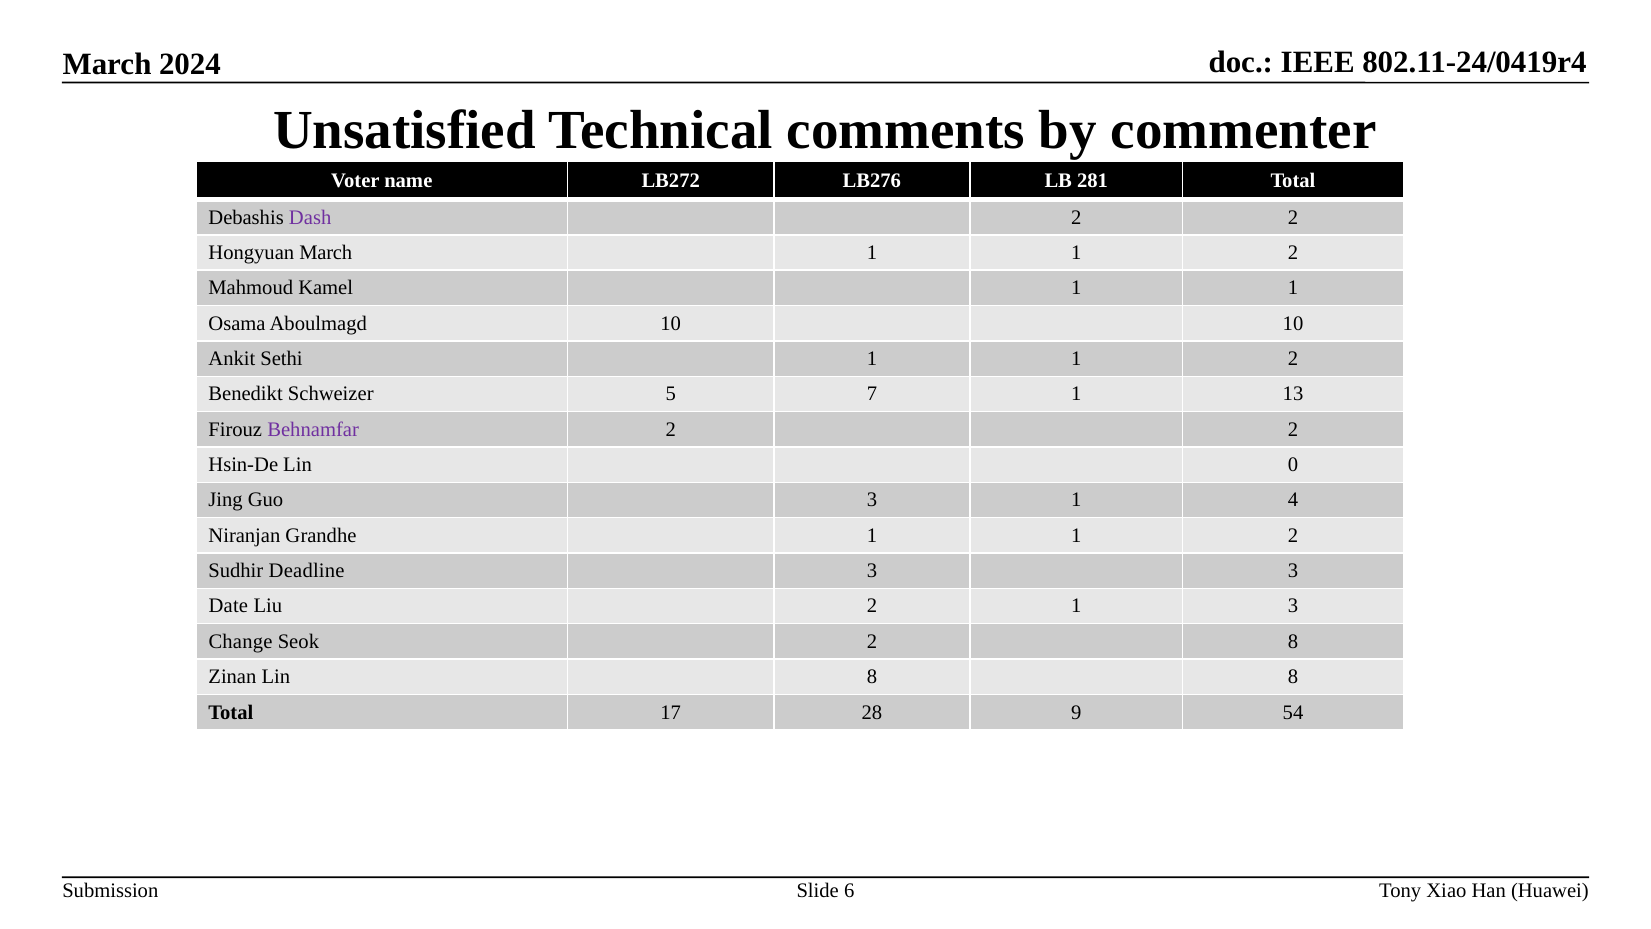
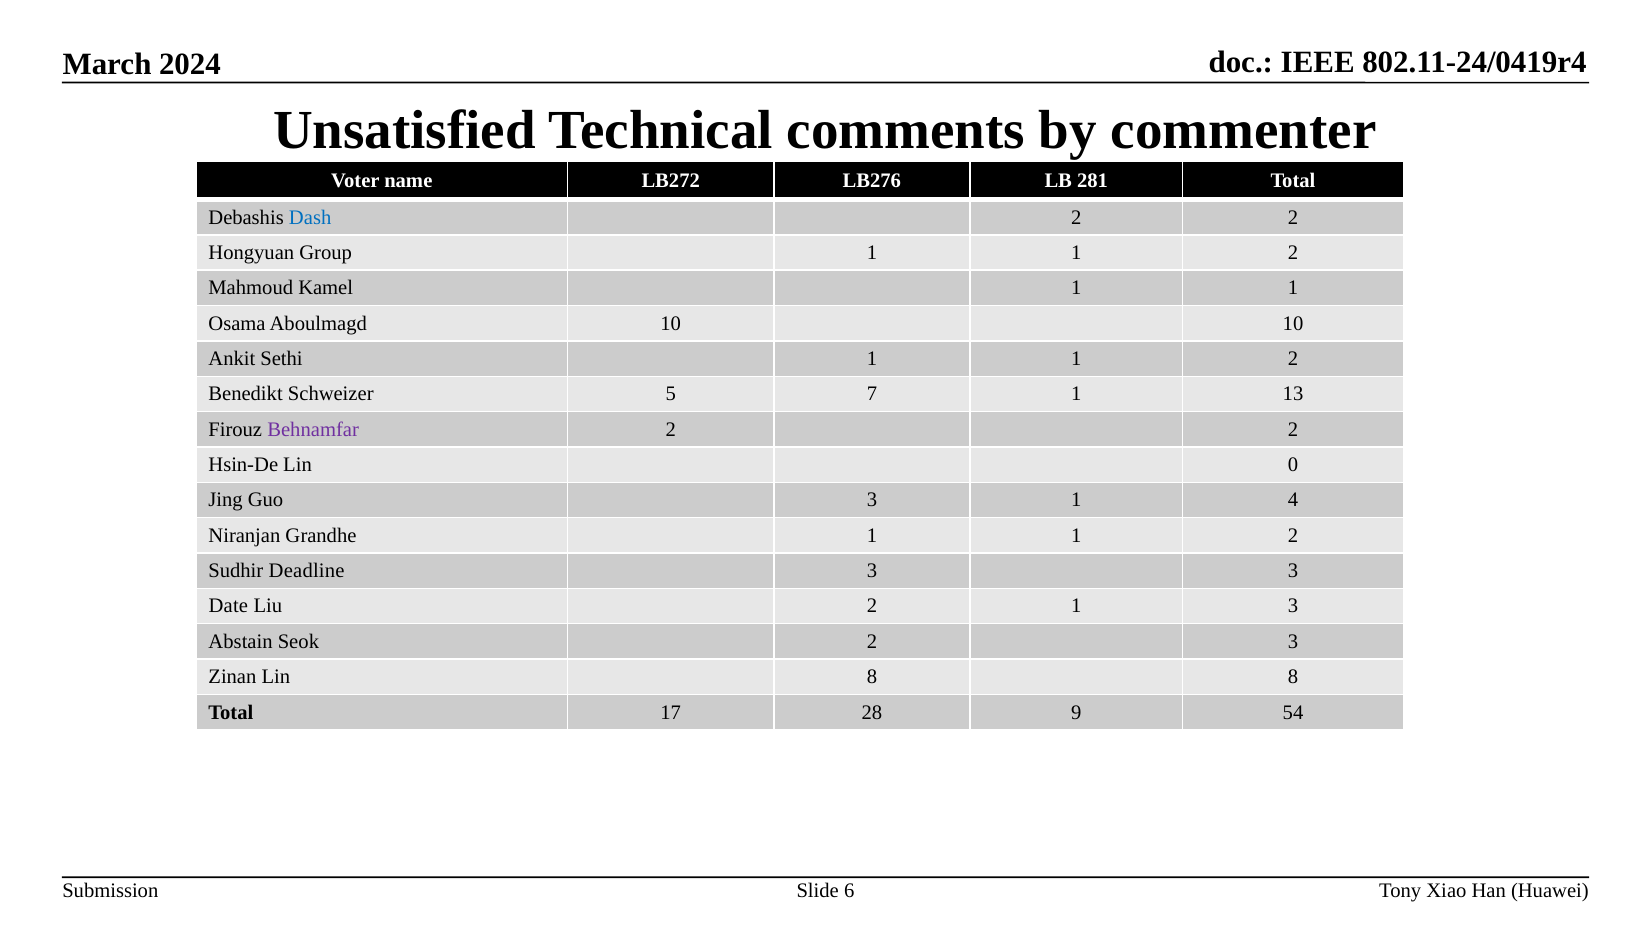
Dash colour: purple -> blue (310, 217)
Hongyuan March: March -> Group (326, 252)
Change: Change -> Abstain (241, 641)
2 8: 8 -> 3 (1293, 641)
